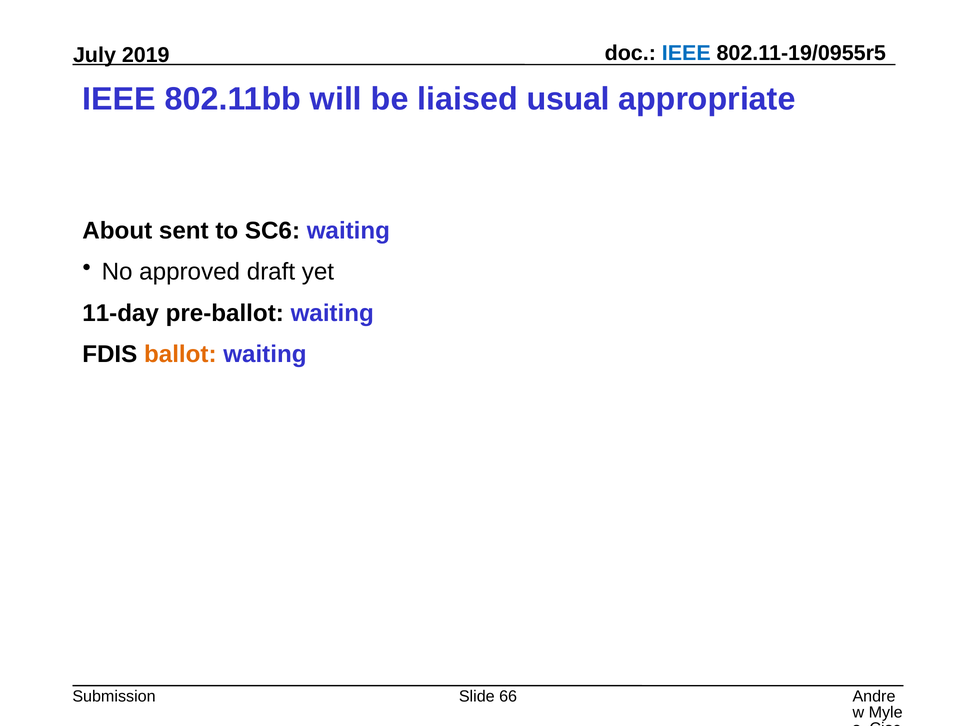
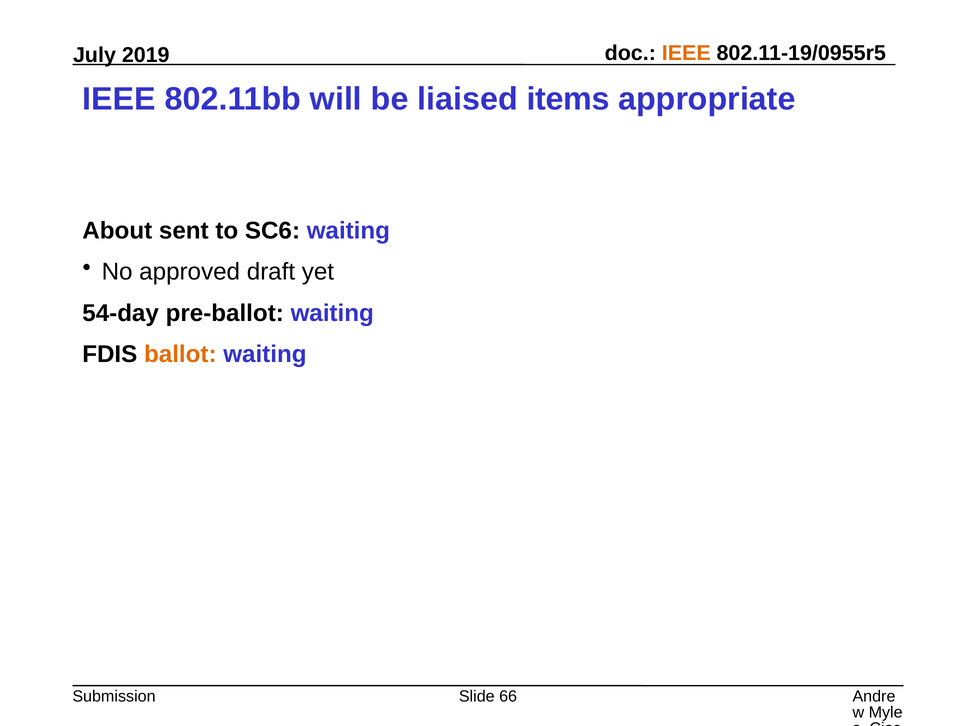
IEEE colour: blue -> orange (686, 53)
usual: usual -> items (568, 99)
11-day: 11-day -> 54-day (121, 313)
